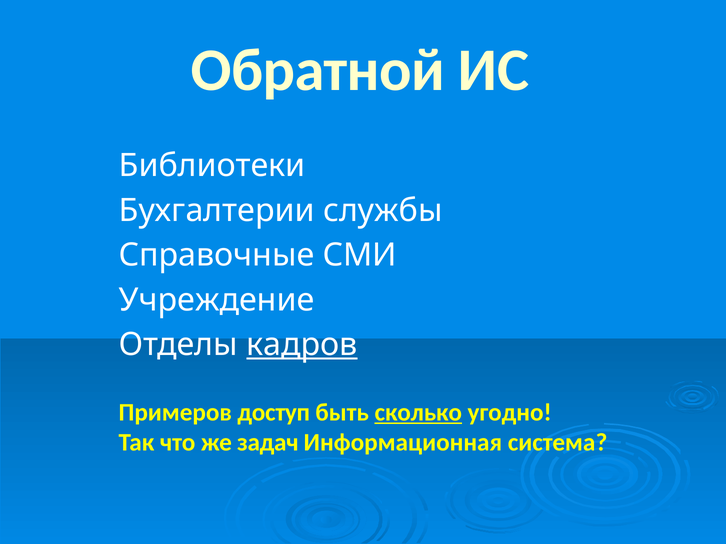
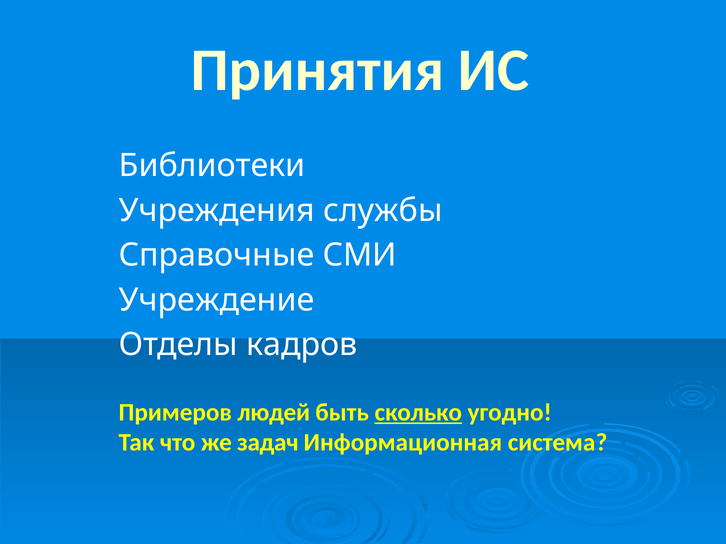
Обратной: Обратной -> Принятия (318, 70)
Бухгалтерии: Бухгалтерии -> Учреждения (217, 211)
кадров underline: present -> none (302, 345)
доступ: доступ -> людей (274, 413)
